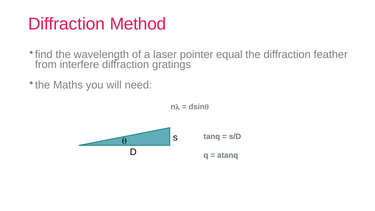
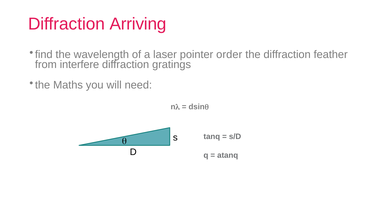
Method: Method -> Arriving (138, 24)
equal: equal -> order (229, 54)
